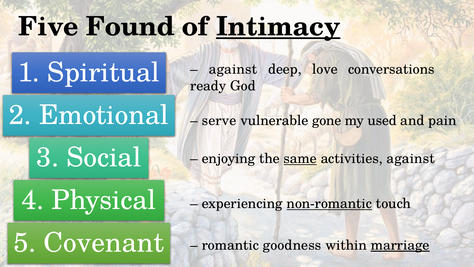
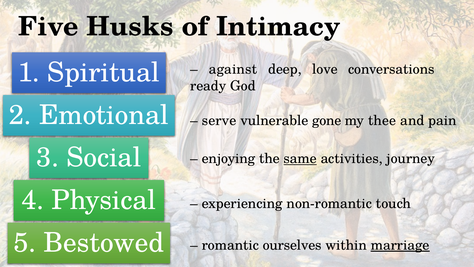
Found: Found -> Husks (130, 27)
Intimacy underline: present -> none (278, 27)
used: used -> thee (382, 120)
activities against: against -> journey (411, 159)
non-romantic underline: present -> none (329, 203)
Covenant: Covenant -> Bestowed (104, 242)
goodness: goodness -> ourselves (292, 245)
